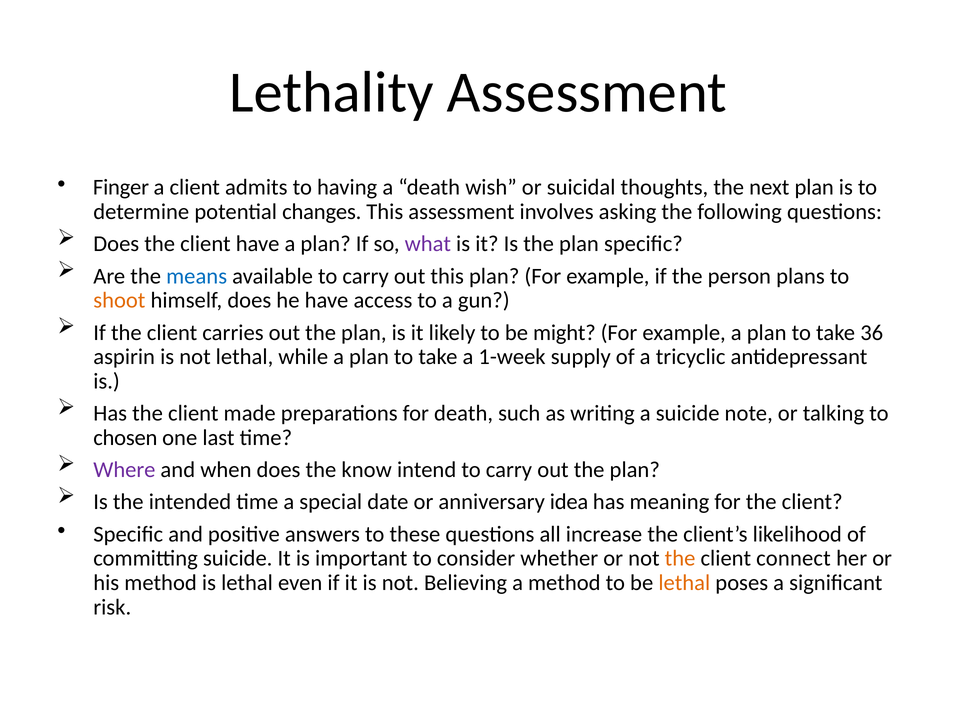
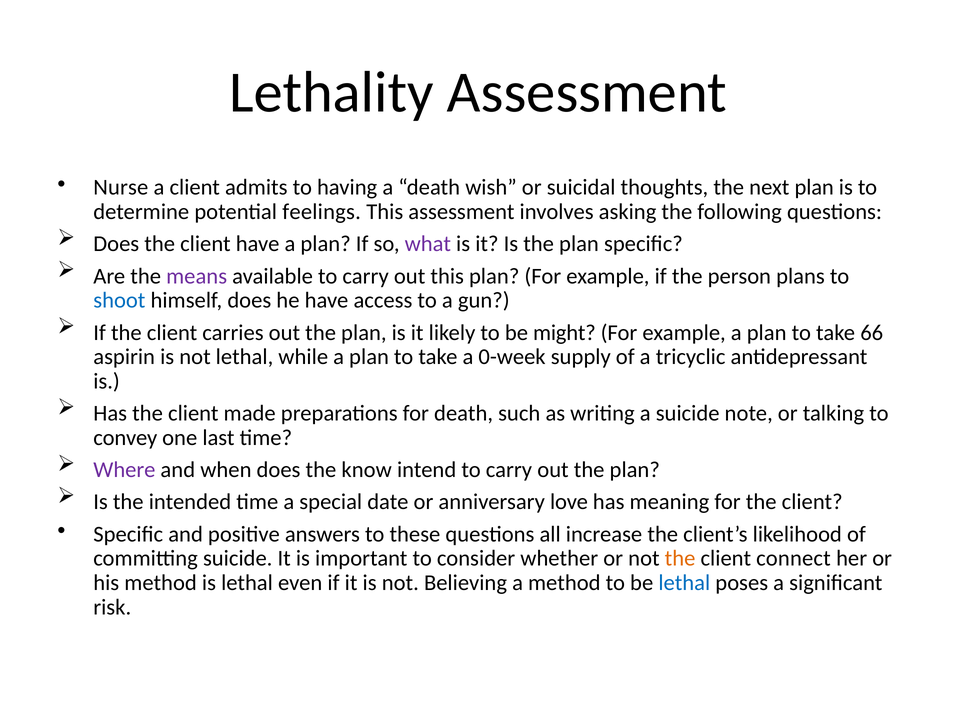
Finger: Finger -> Nurse (121, 187)
changes: changes -> feelings (322, 212)
means colour: blue -> purple (197, 276)
shoot colour: orange -> blue (119, 300)
36: 36 -> 66 (872, 332)
1-week: 1-week -> 0-week (512, 357)
chosen: chosen -> convey (125, 438)
idea: idea -> love (569, 502)
lethal colour: orange -> blue (684, 583)
